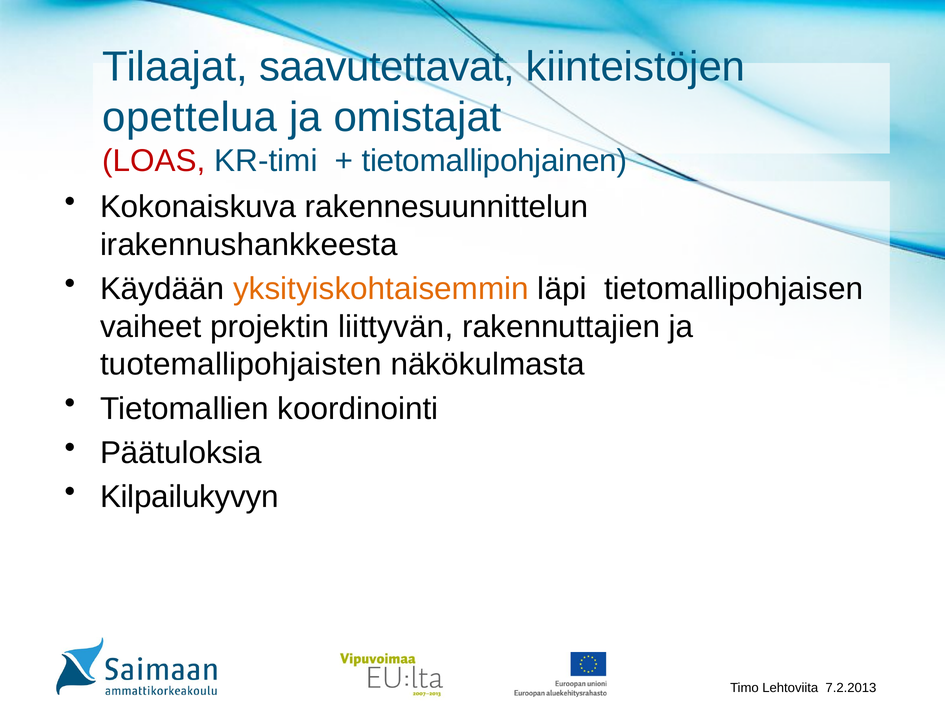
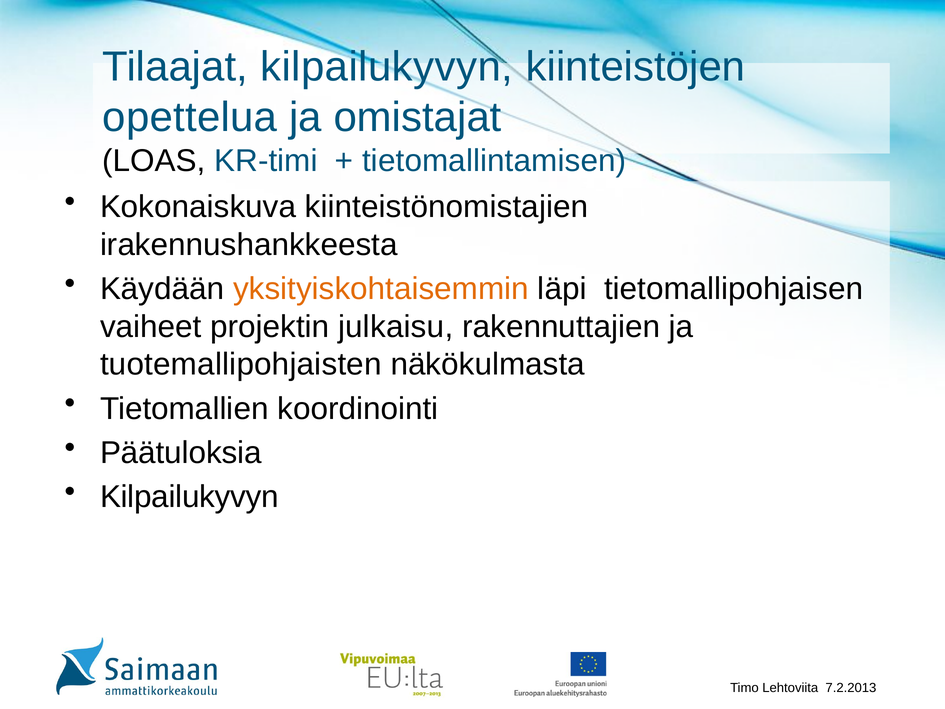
Tilaajat saavutettavat: saavutettavat -> kilpailukyvyn (387, 67)
LOAS colour: red -> black (154, 161)
tietomallipohjainen: tietomallipohjainen -> tietomallintamisen (494, 161)
rakennesuunnittelun: rakennesuunnittelun -> kiinteistönomistajien (447, 207)
liittyvän: liittyvän -> julkaisu (396, 327)
